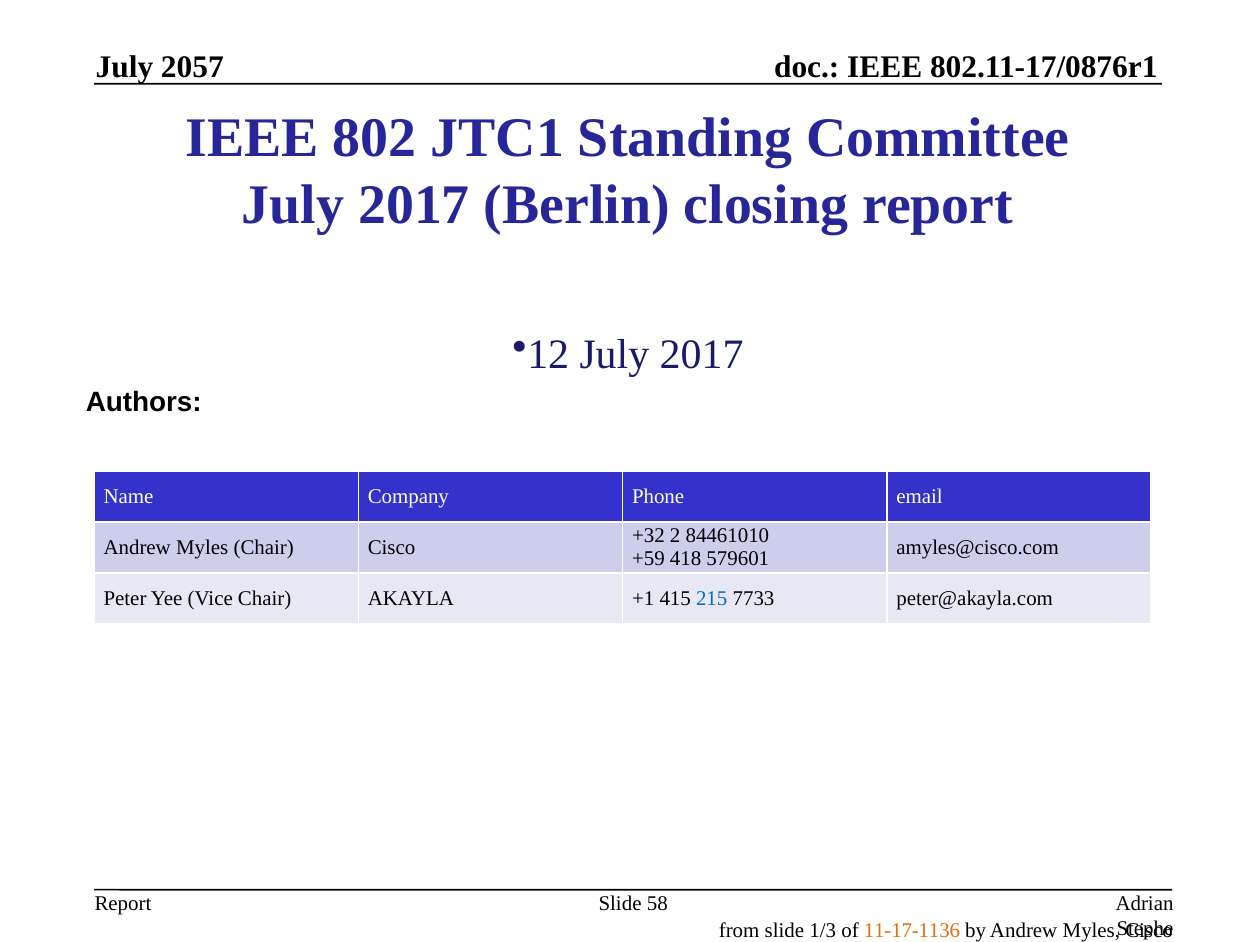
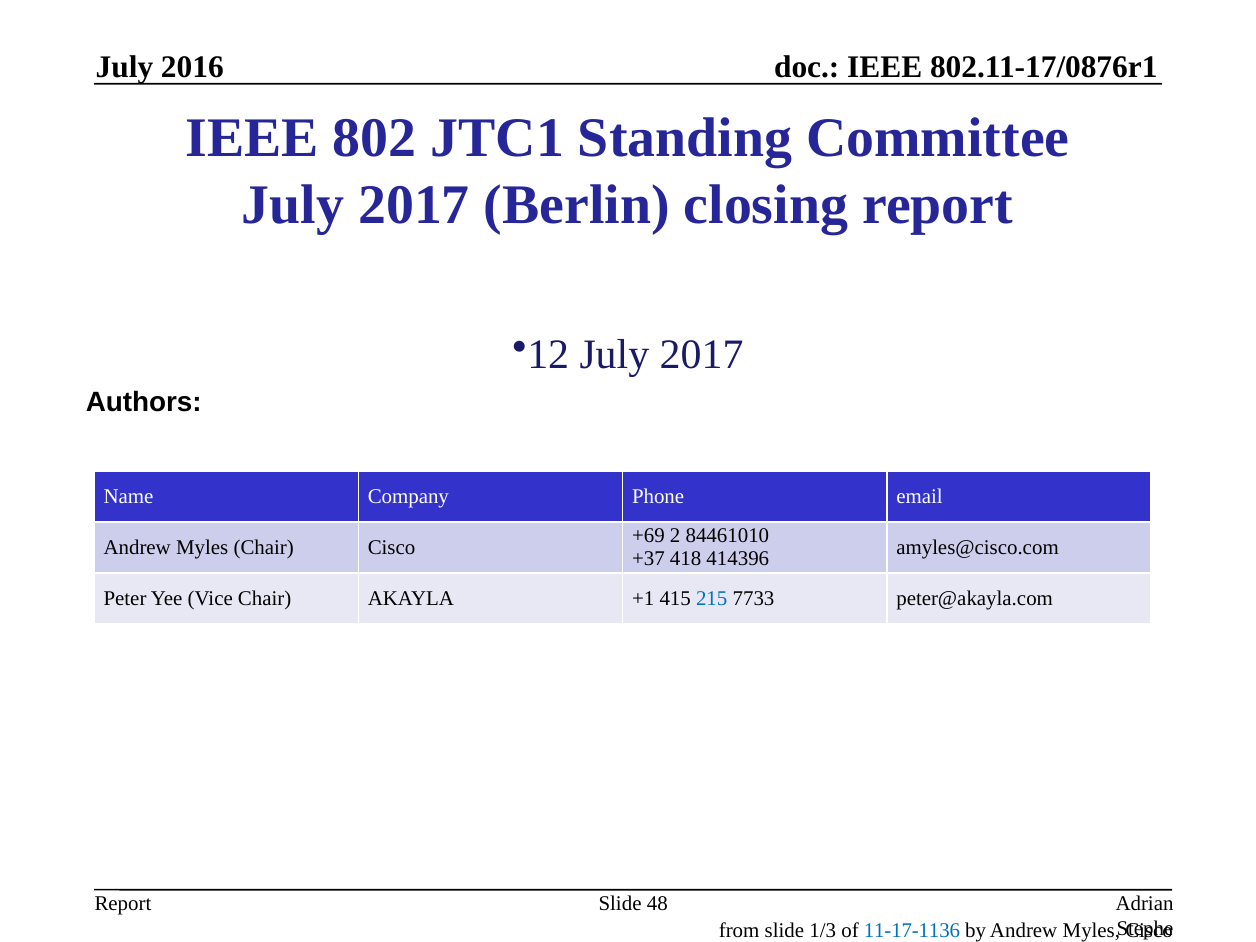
2057: 2057 -> 2016 (192, 67)
+32: +32 -> +69 (648, 536)
+59: +59 -> +37 (648, 559)
579601: 579601 -> 414396 (738, 559)
58: 58 -> 48 (657, 903)
11-17-1136 colour: orange -> blue (912, 931)
